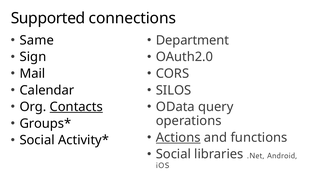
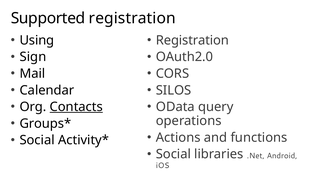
Supported connections: connections -> registration (132, 18)
Same: Same -> Using (37, 40)
Department: Department -> Registration (192, 40)
Actions underline: present -> none (178, 137)
